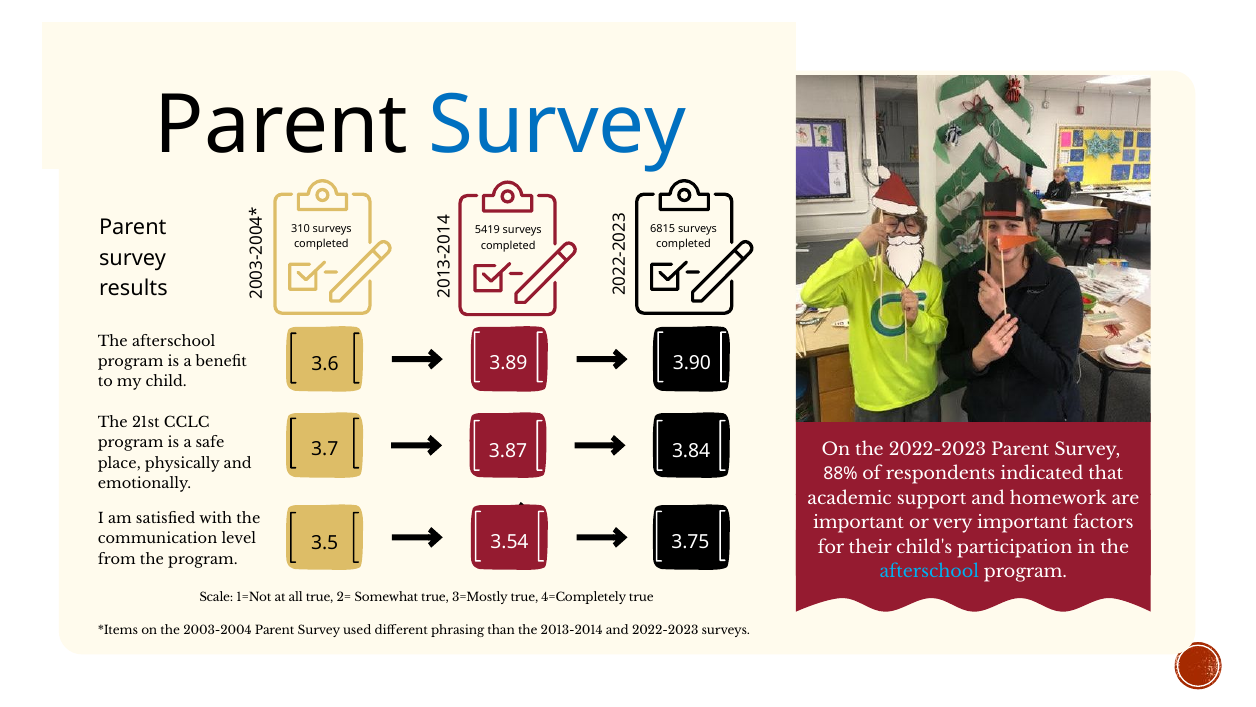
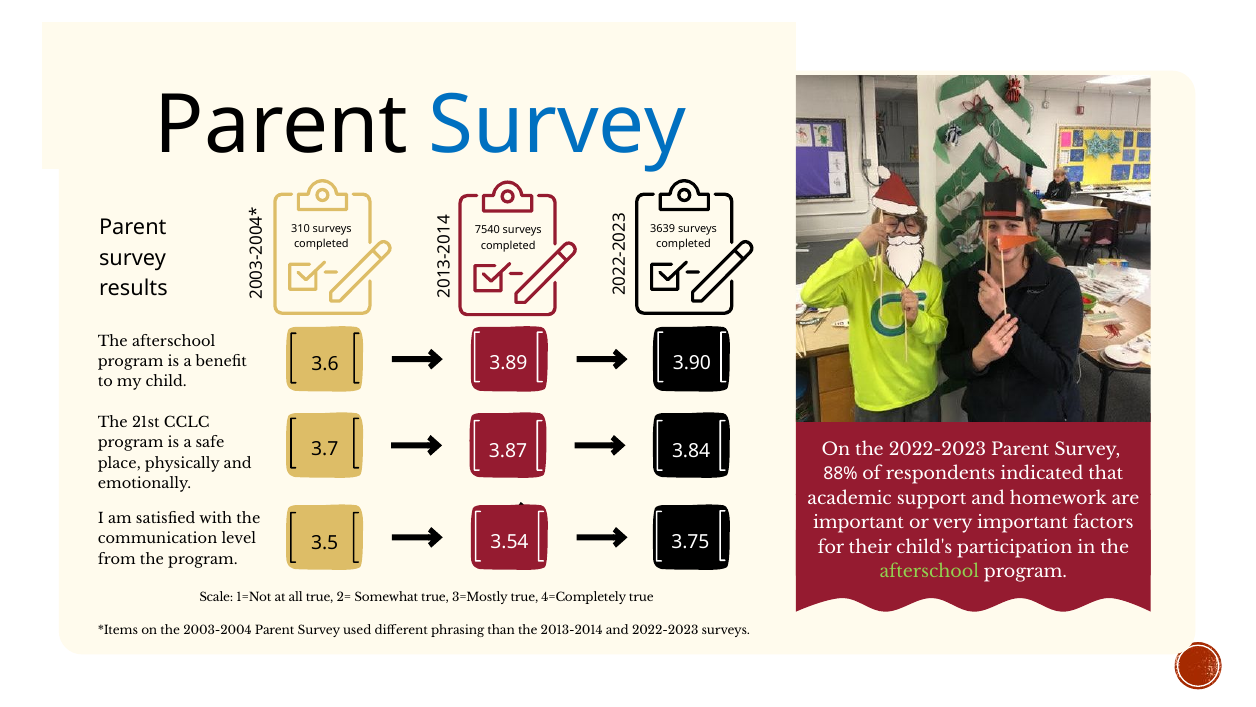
6815: 6815 -> 3639 (663, 229)
5419: 5419 -> 7540 (487, 230)
afterschool colour: light blue -> light green (929, 571)
